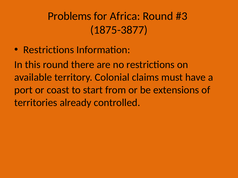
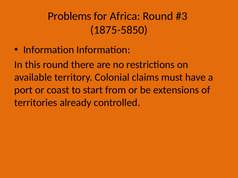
1875-3877: 1875-3877 -> 1875-5850 (119, 30)
Restrictions: Restrictions -> Information (49, 50)
